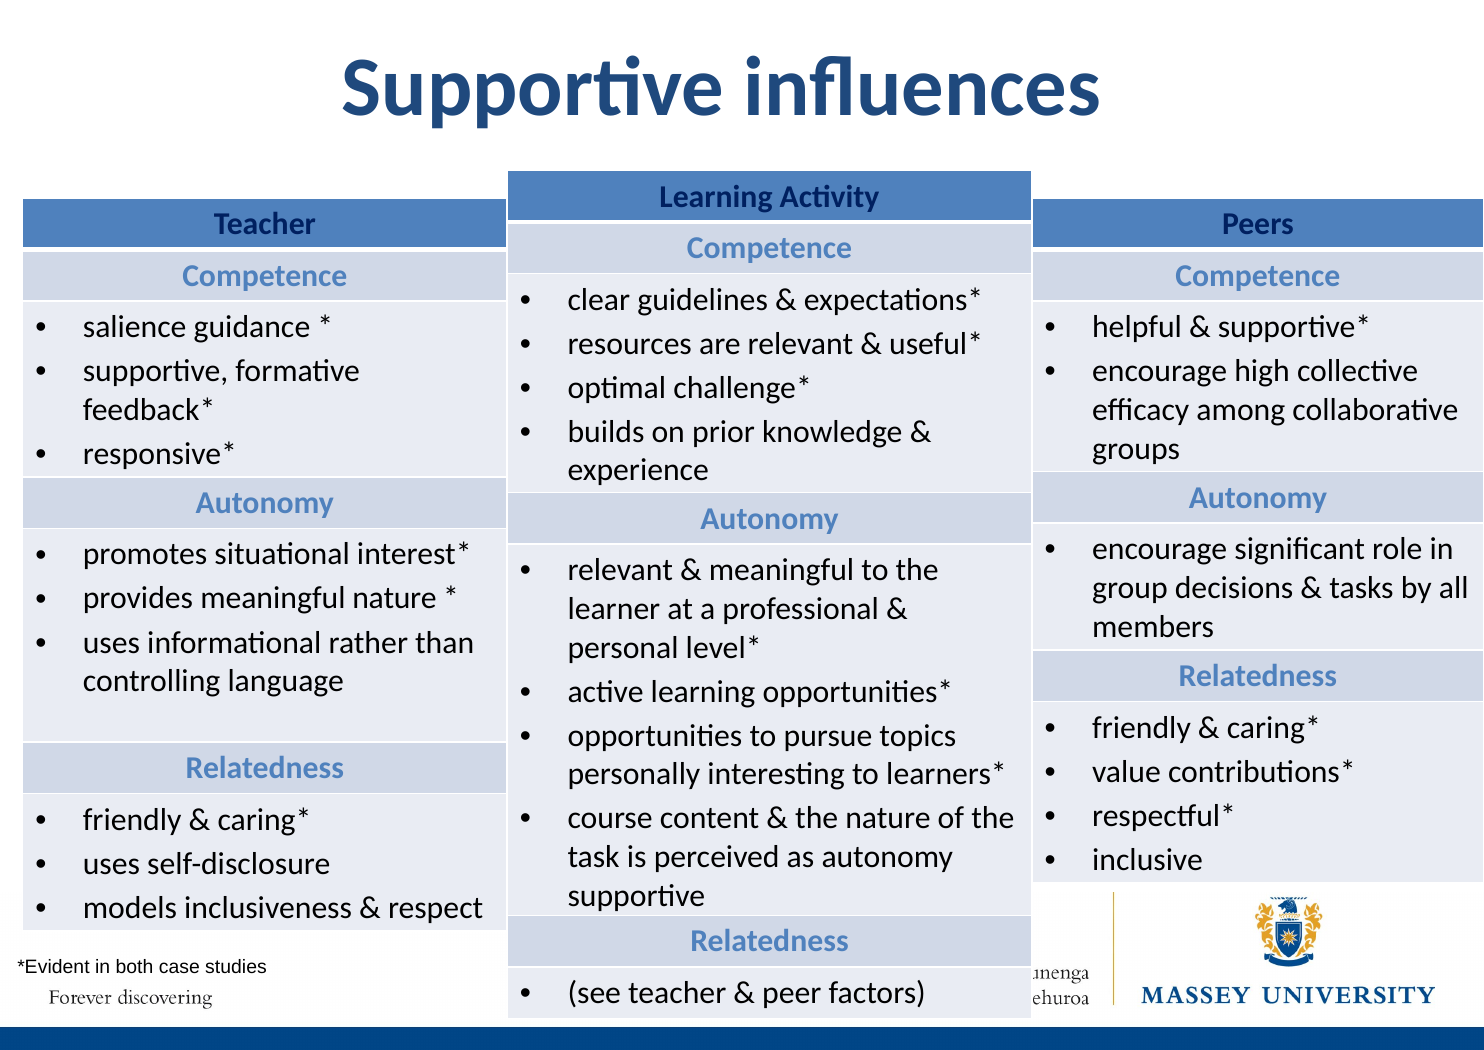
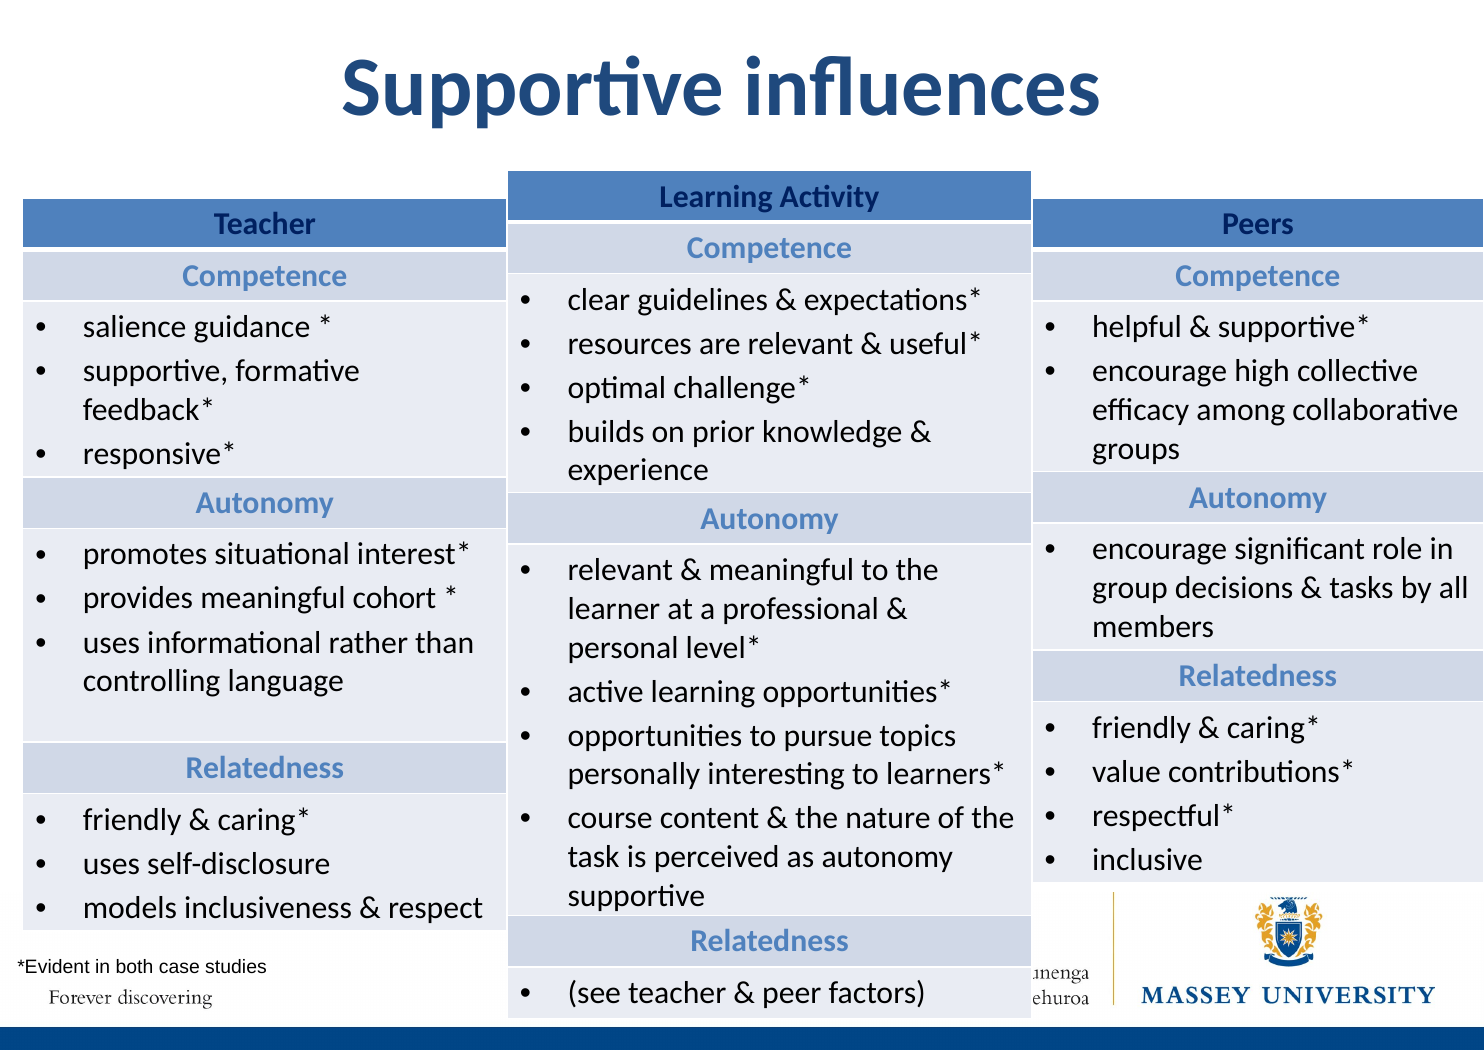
meaningful nature: nature -> cohort (395, 599)
